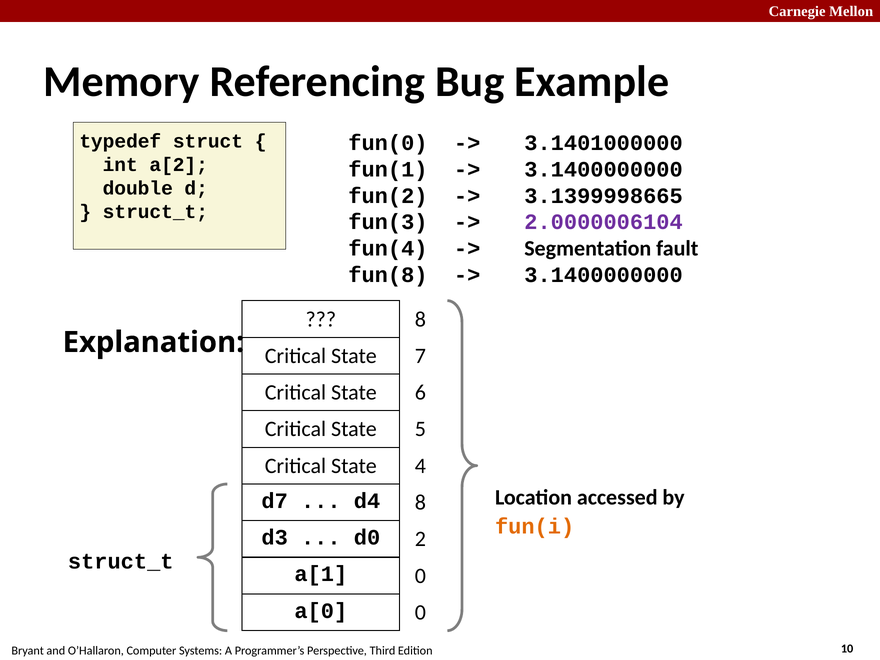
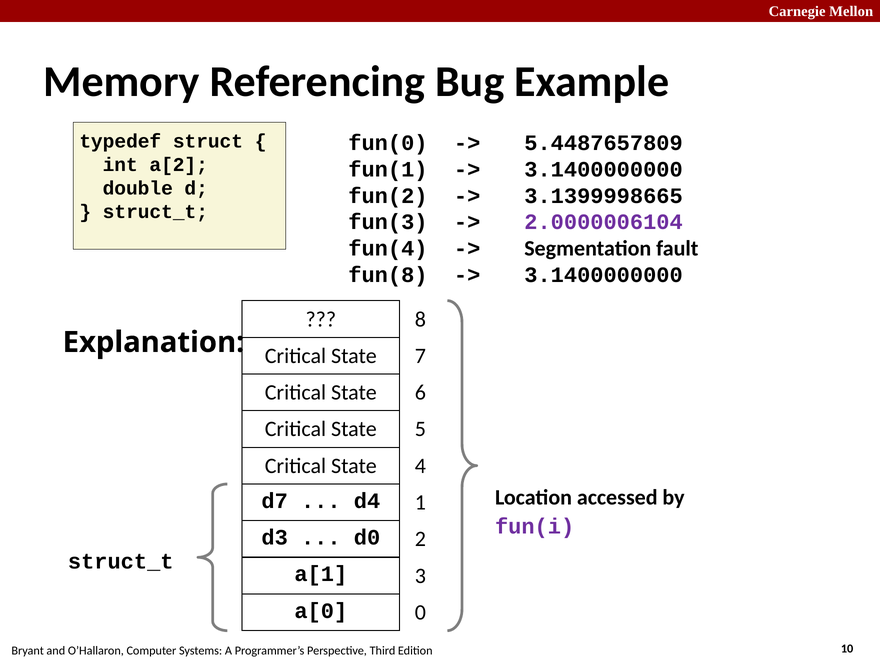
3.1401000000: 3.1401000000 -> 5.4487657809 (604, 143)
d4 8: 8 -> 1 (420, 503)
fun(i colour: orange -> purple (535, 527)
a[1 0: 0 -> 3 (420, 576)
